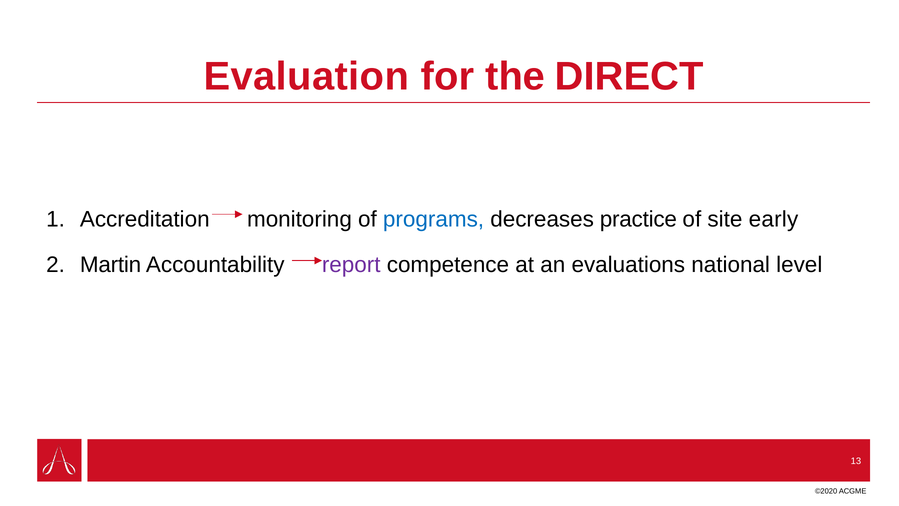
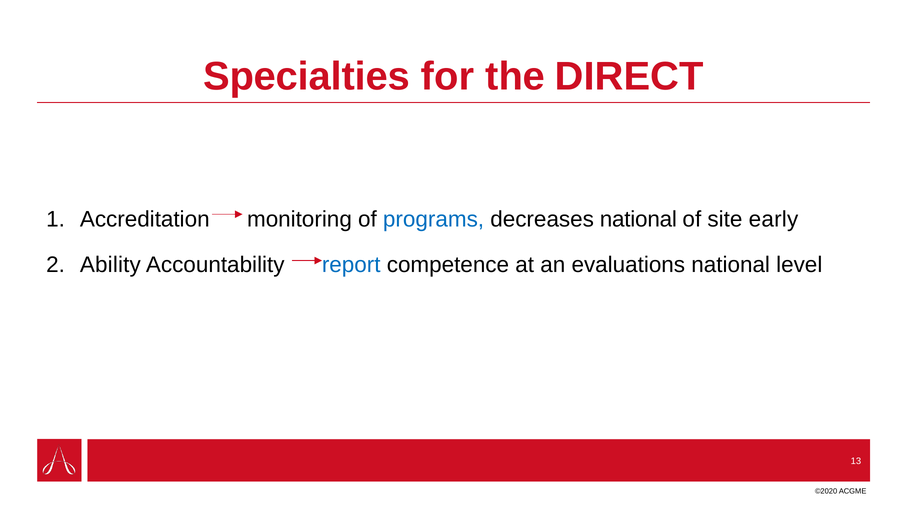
Evaluation: Evaluation -> Specialties (307, 76)
decreases practice: practice -> national (638, 219)
Martin: Martin -> Ability (110, 265)
report colour: purple -> blue (351, 265)
